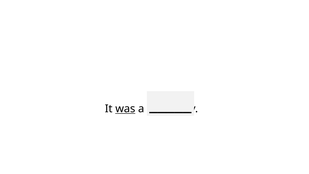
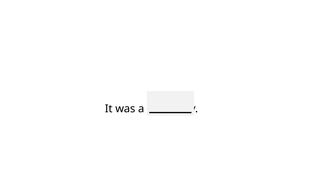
was underline: present -> none (125, 109)
